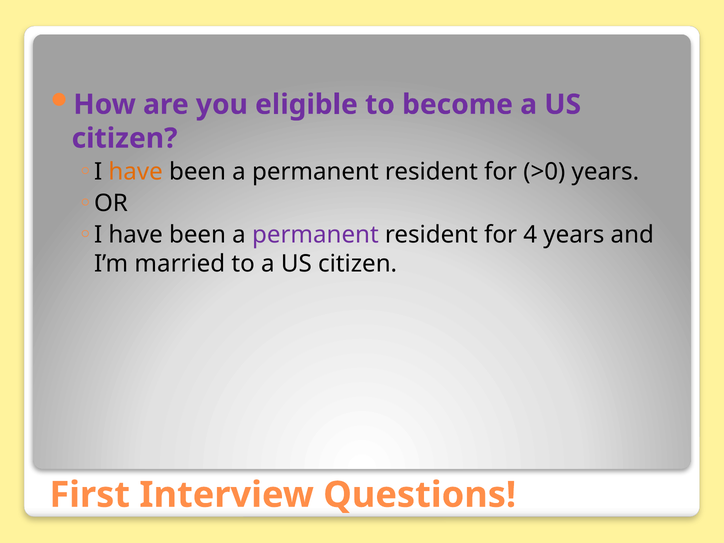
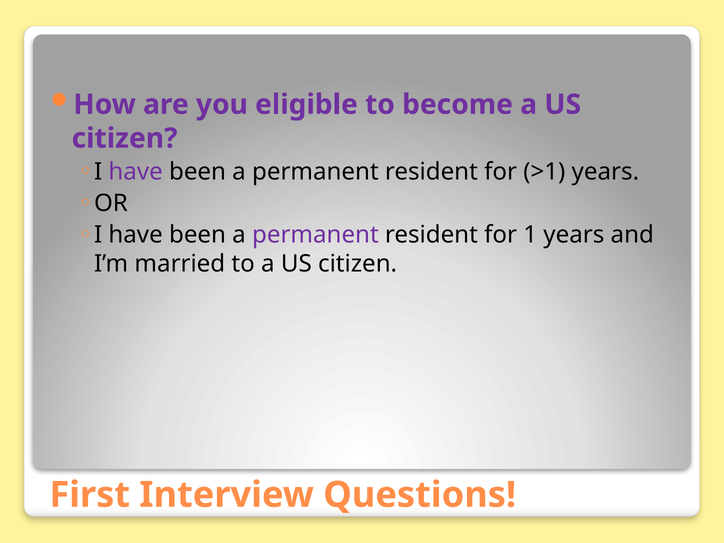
have colour: orange -> purple (136, 172)
>0: >0 -> >1 (544, 172)
4: 4 -> 1 (530, 235)
